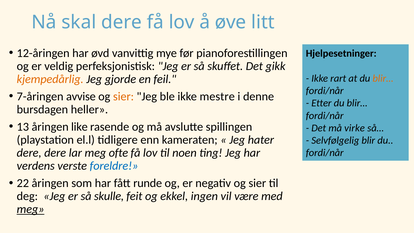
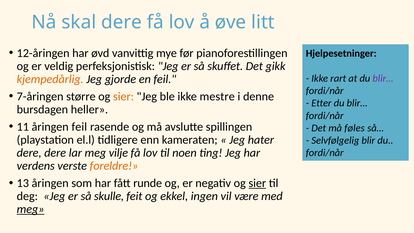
blir… colour: orange -> purple (383, 78)
avvise: avvise -> større (81, 96)
13: 13 -> 11 (23, 127)
åringen like: like -> feil (79, 127)
virke: virke -> føles (355, 128)
ofte: ofte -> vilje (118, 153)
foreldre colour: blue -> orange (114, 166)
22: 22 -> 13 (23, 183)
sier underline: none -> present (257, 183)
